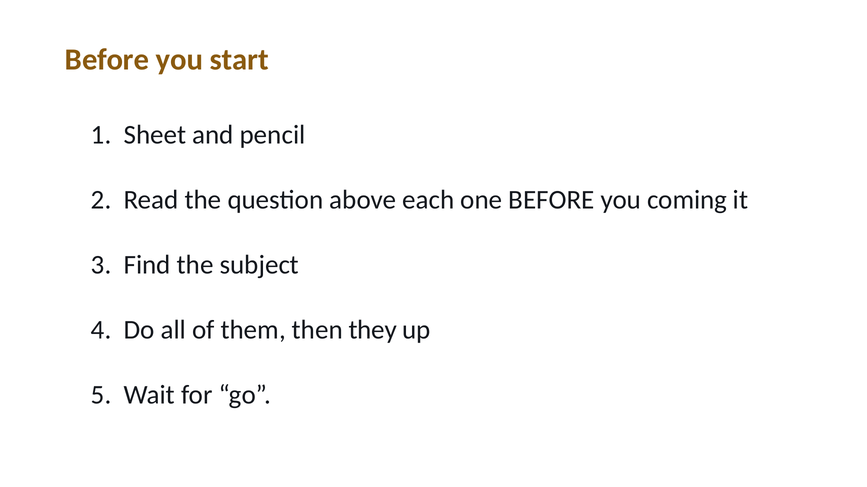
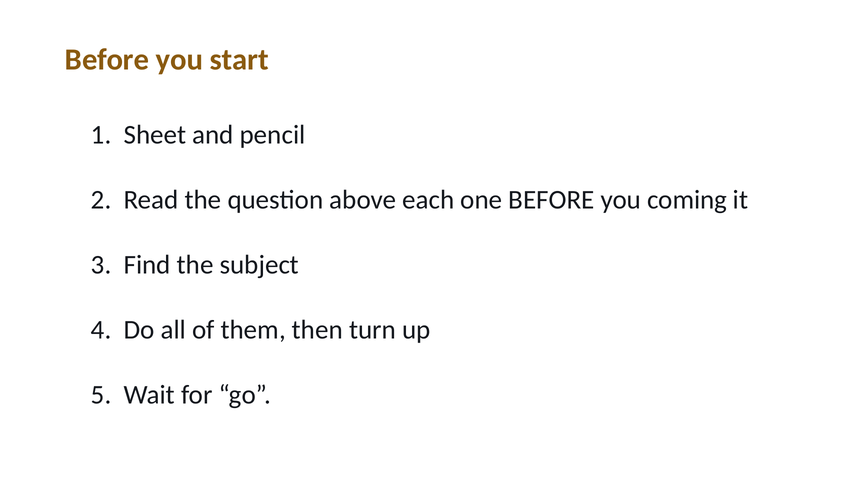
they: they -> turn (373, 330)
